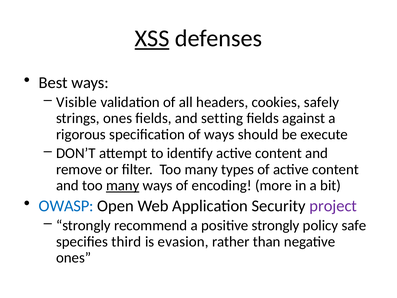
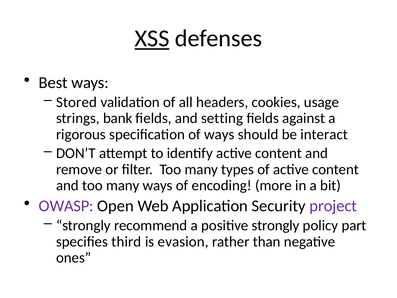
Visible: Visible -> Stored (77, 102)
safely: safely -> usage (321, 102)
strings ones: ones -> bank (118, 118)
execute: execute -> interact (324, 134)
many underline: present -> none (123, 185)
OWASP colour: blue -> purple (66, 206)
safe: safe -> part (354, 225)
